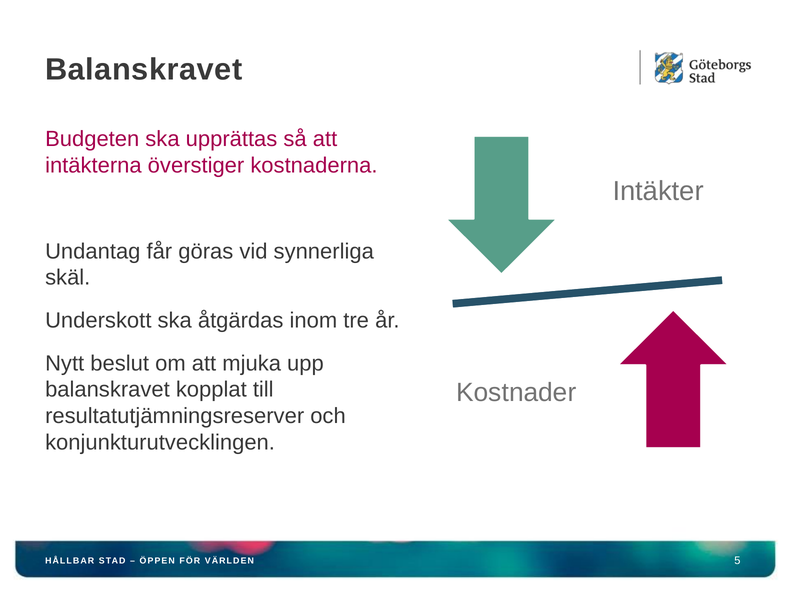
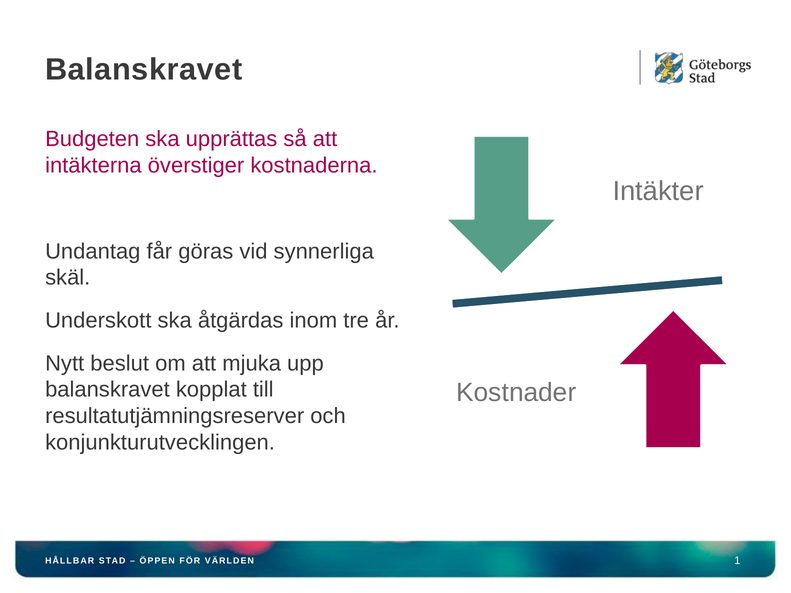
5: 5 -> 1 (737, 561)
